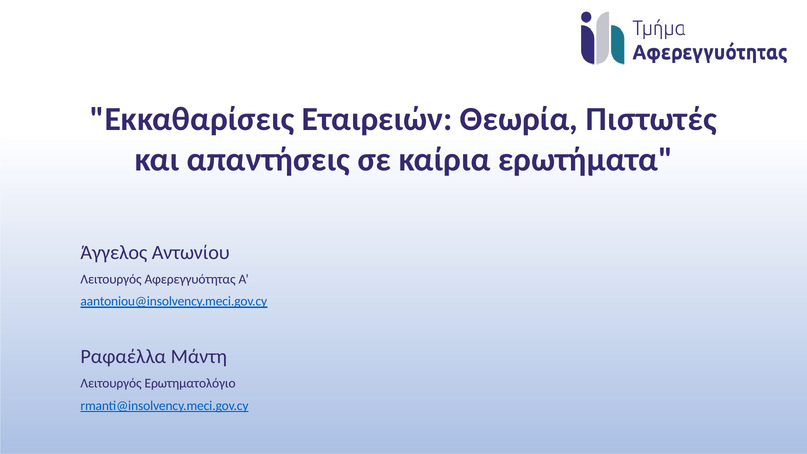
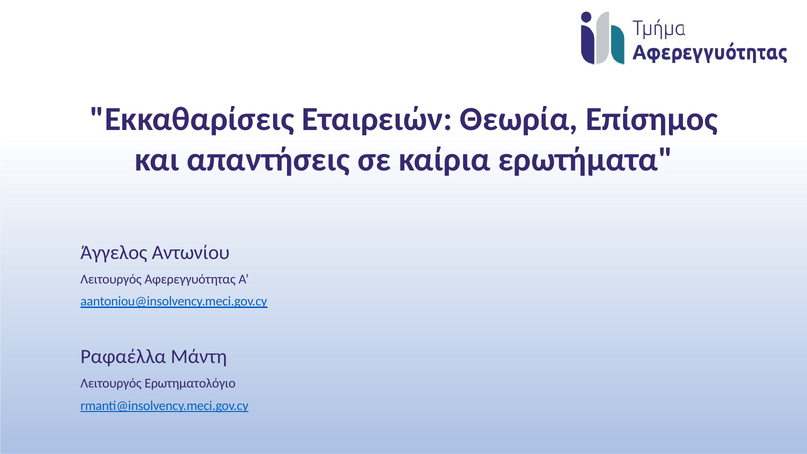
Πιστωτές: Πιστωτές -> Επίσημος (652, 119)
